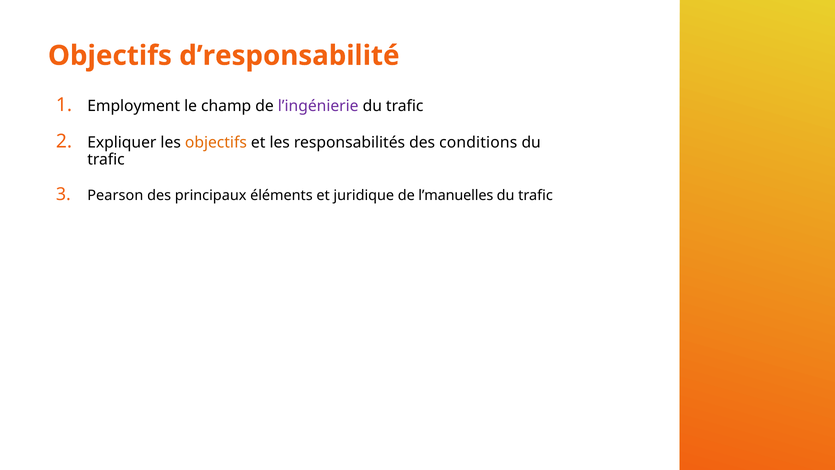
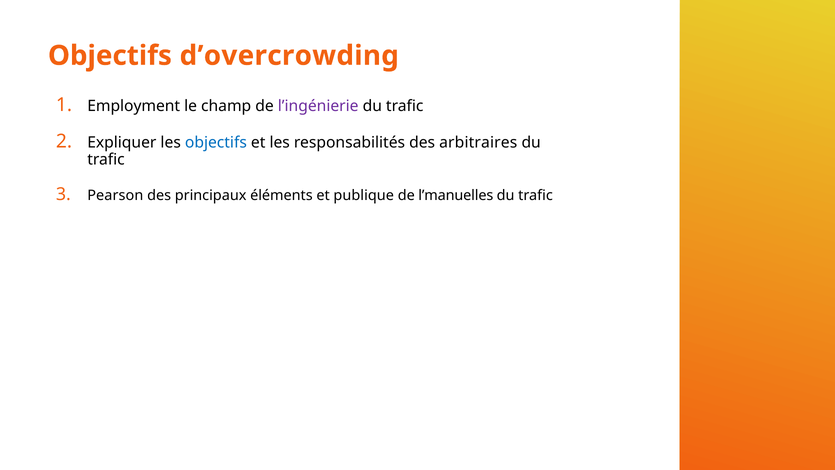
d’responsabilité: d’responsabilité -> d’overcrowding (289, 56)
objectifs colour: orange -> blue (216, 143)
conditions: conditions -> arbitraires (478, 143)
juridique: juridique -> publique (364, 195)
